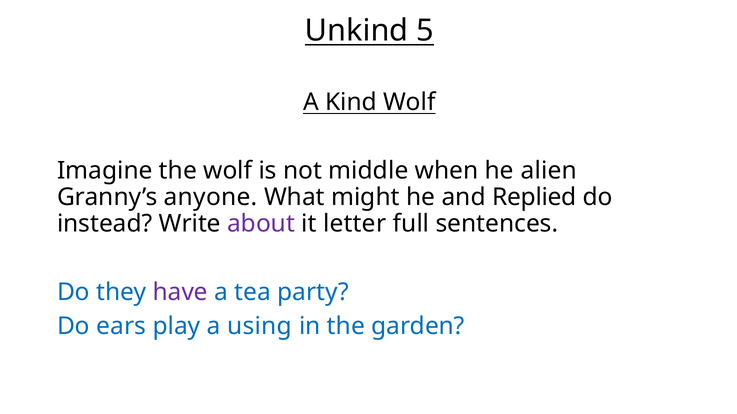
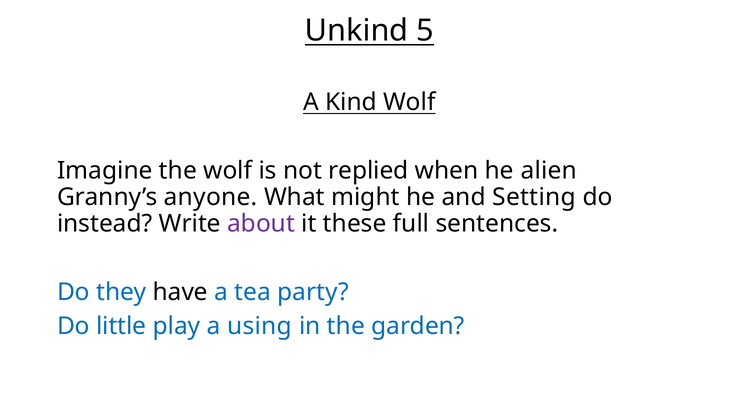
middle: middle -> replied (368, 171)
Replied: Replied -> Setting (534, 198)
letter: letter -> these (355, 224)
have colour: purple -> black (180, 293)
ears: ears -> little (121, 327)
